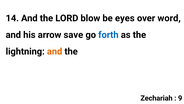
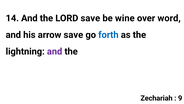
LORD blow: blow -> save (90, 18)
eyes: eyes -> wine (125, 18)
and colour: orange -> purple (55, 51)
